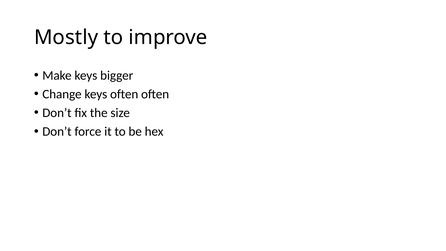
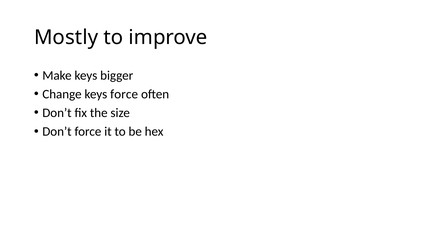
keys often: often -> force (124, 94)
